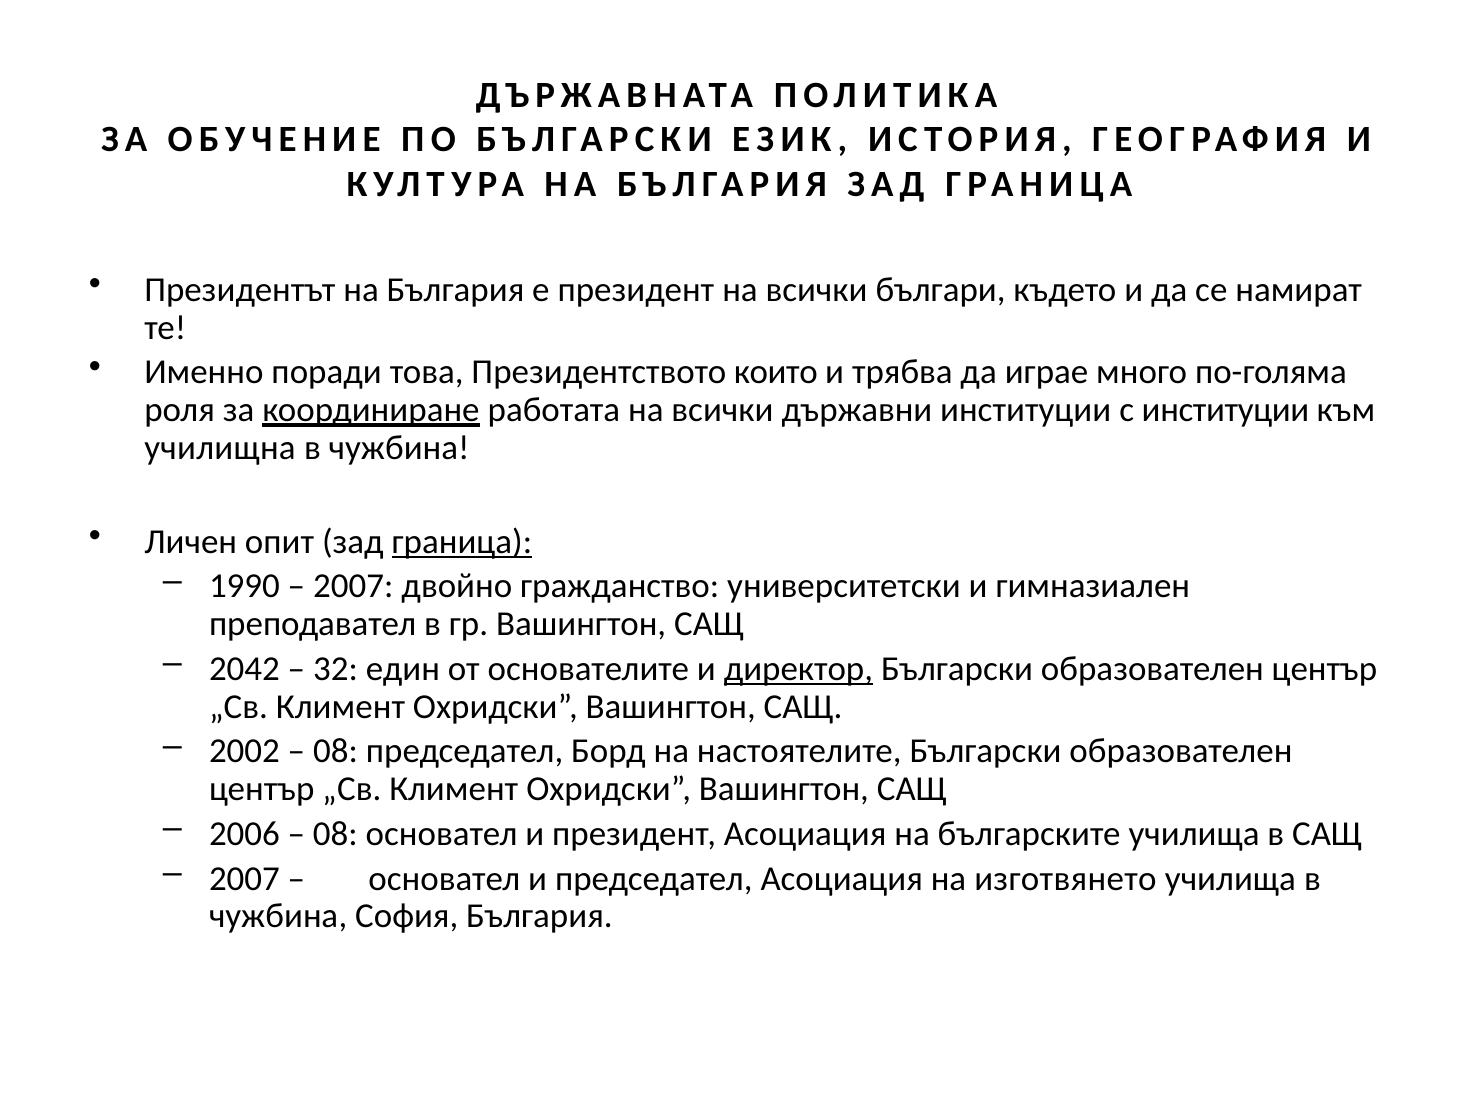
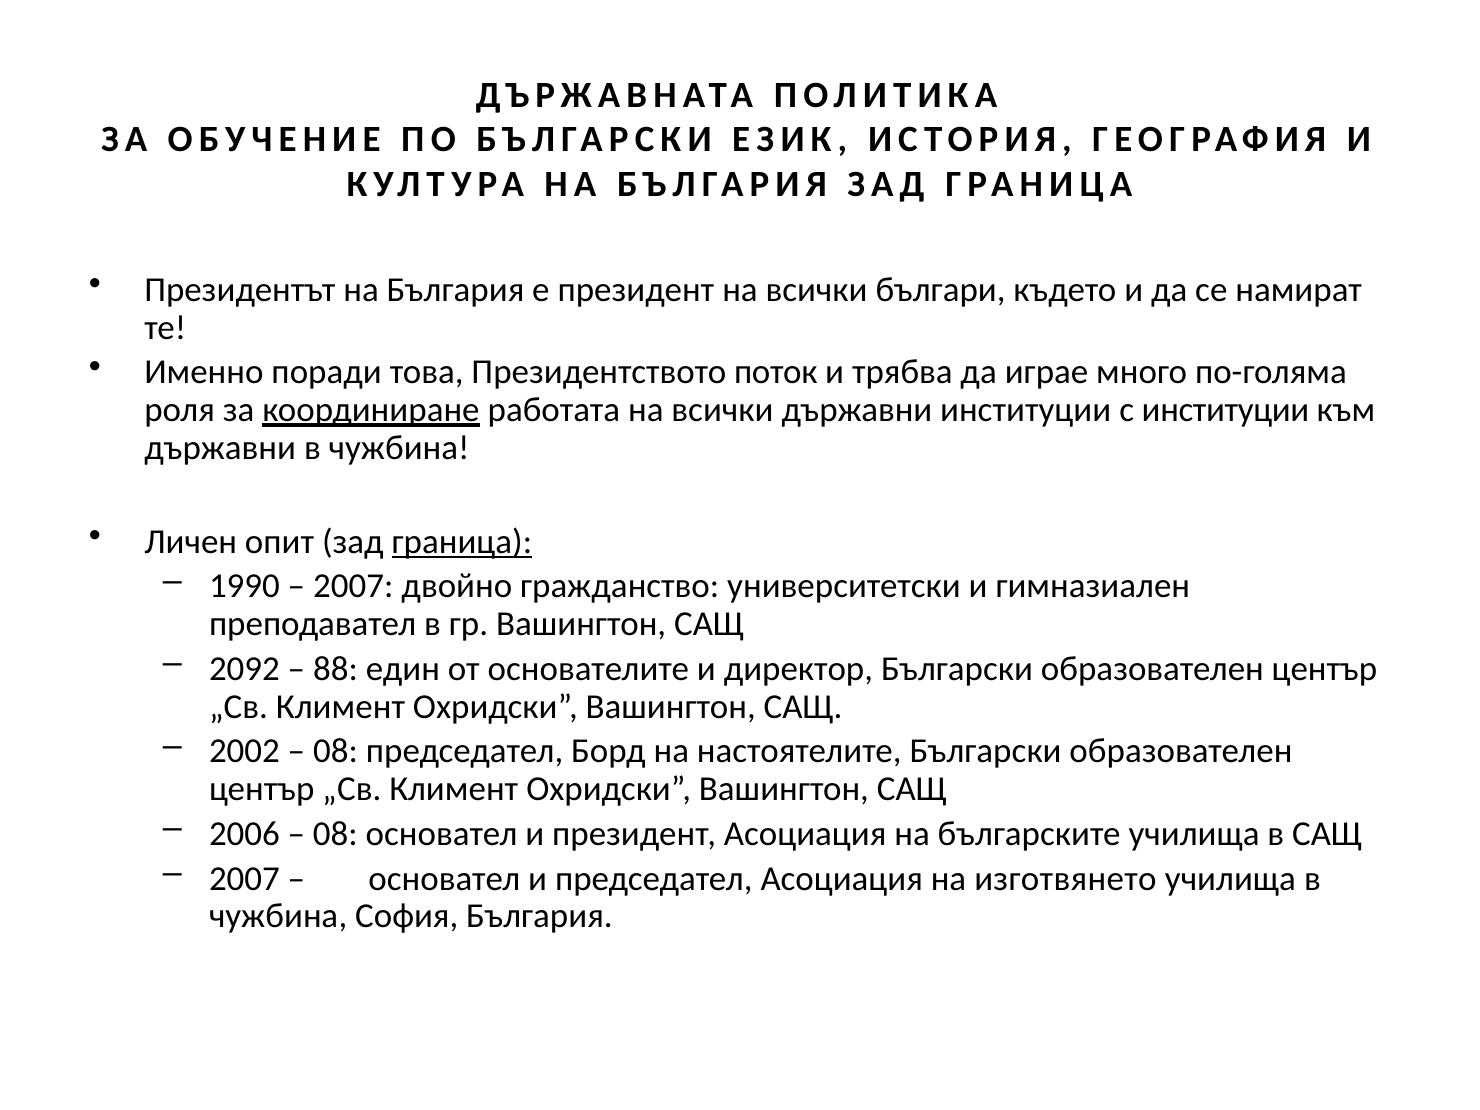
които: които -> поток (776, 372)
училищна: училищна -> държавни (220, 448)
2042: 2042 -> 2092 (244, 669)
32: 32 -> 88 (335, 669)
директор underline: present -> none (798, 669)
